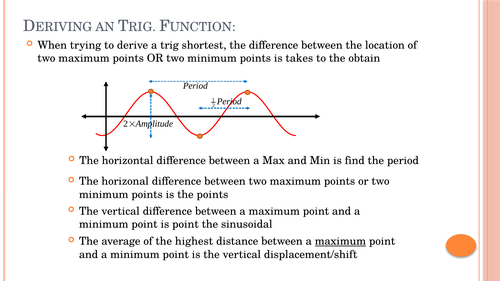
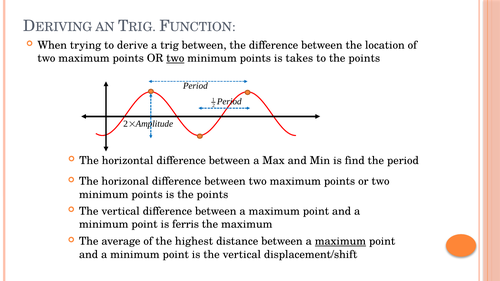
trig shortest: shortest -> between (204, 45)
two underline: none -> present (175, 58)
to the obtain: obtain -> points (364, 58)
is point: point -> ferris (186, 225)
the sinusoidal: sinusoidal -> maximum (247, 225)
